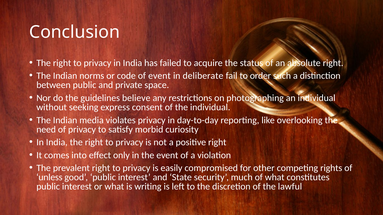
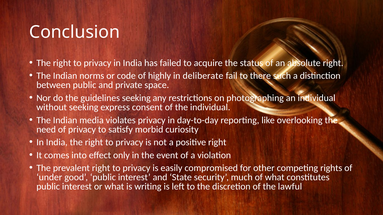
of event: event -> highly (160, 76)
order: order -> there (260, 76)
guidelines believe: believe -> seeking (136, 98)
unless: unless -> under (49, 178)
